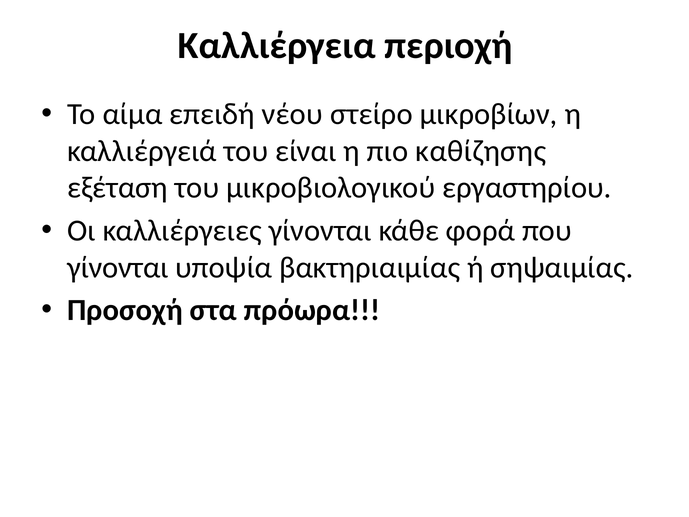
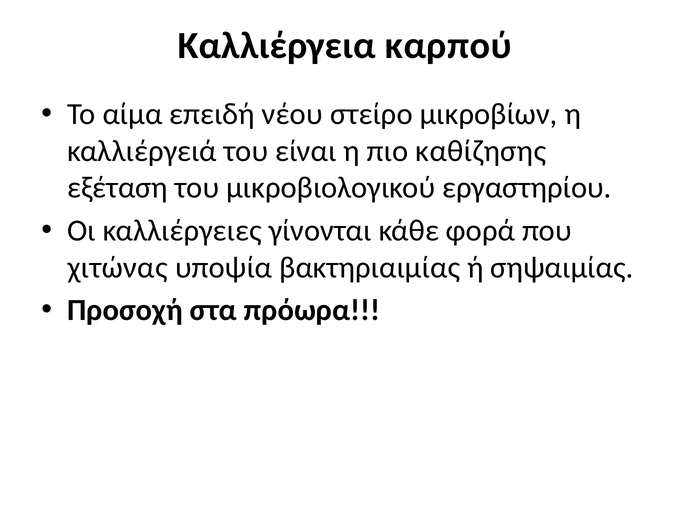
περιοχή: περιοχή -> καρπού (448, 46)
γίνονται: γίνονται -> χιτώνας (118, 267)
